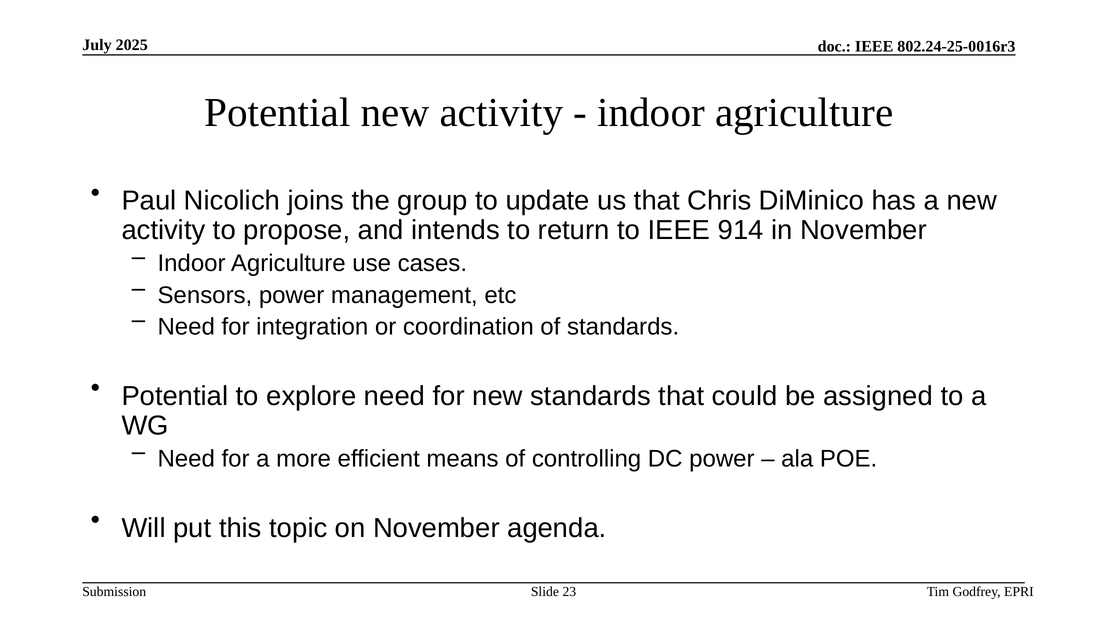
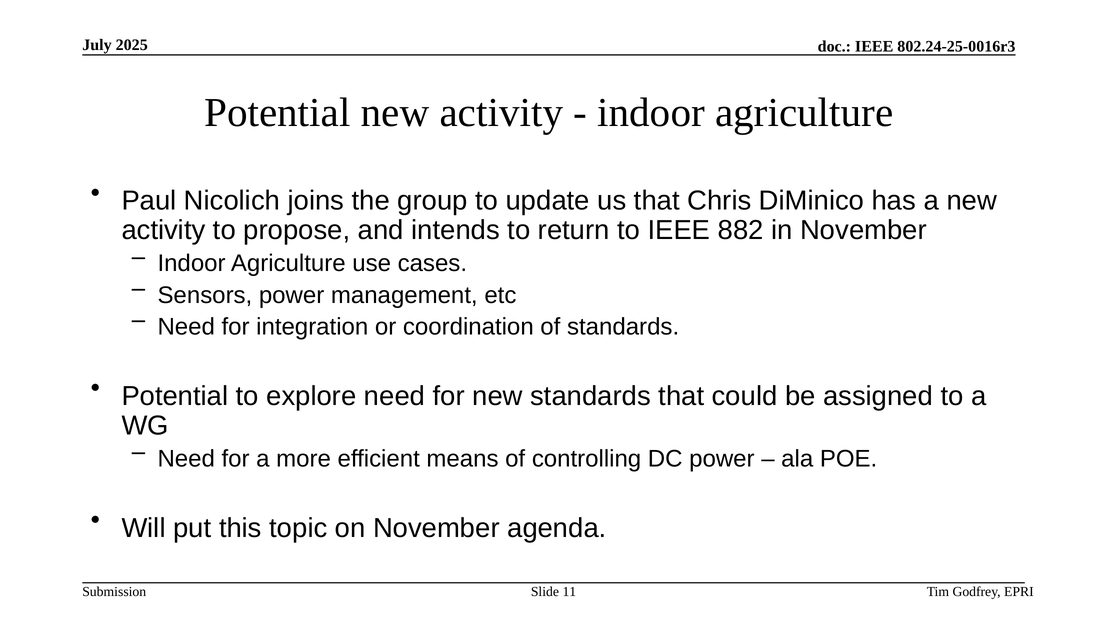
914: 914 -> 882 (741, 231)
23: 23 -> 11 (569, 592)
